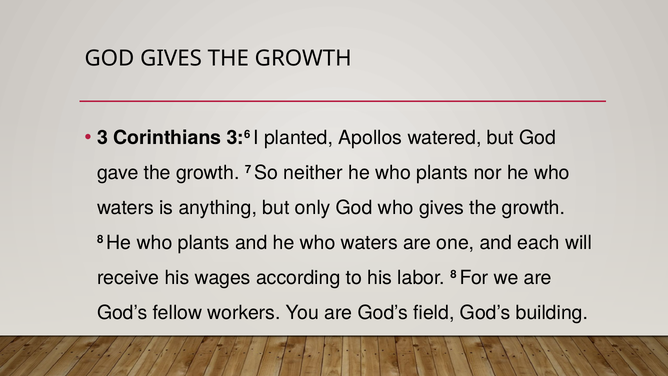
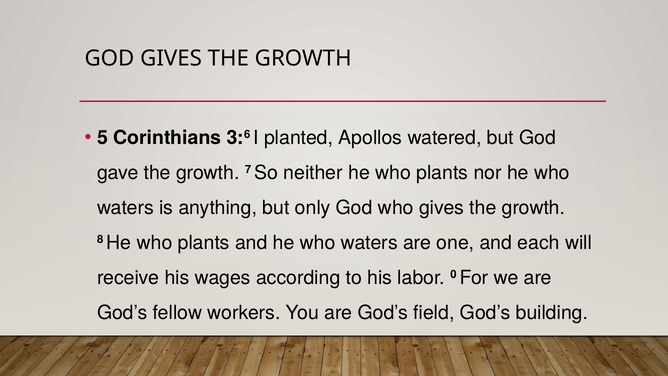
3: 3 -> 5 (102, 138)
labor 8: 8 -> 0 (453, 275)
